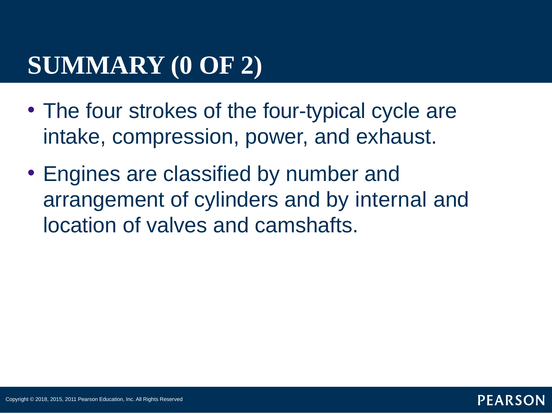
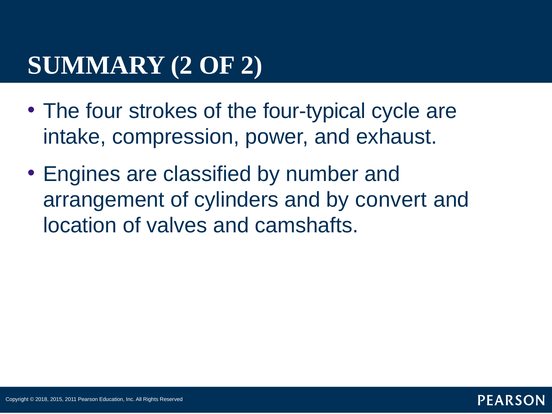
SUMMARY 0: 0 -> 2 (182, 65)
internal: internal -> convert (391, 200)
